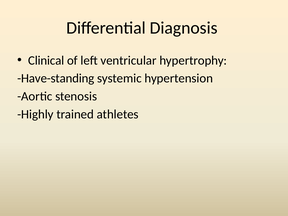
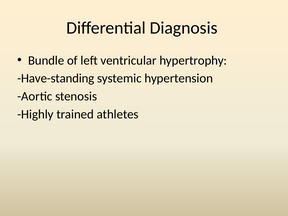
Clinical: Clinical -> Bundle (46, 60)
